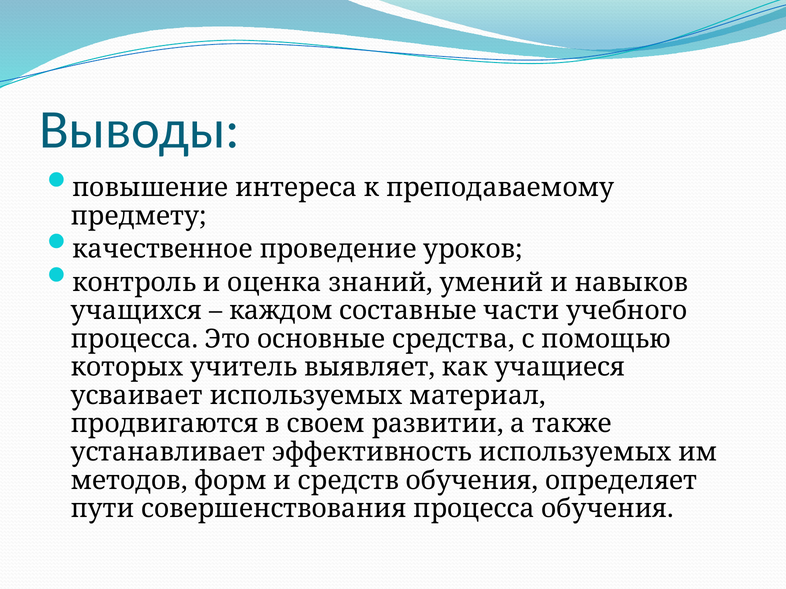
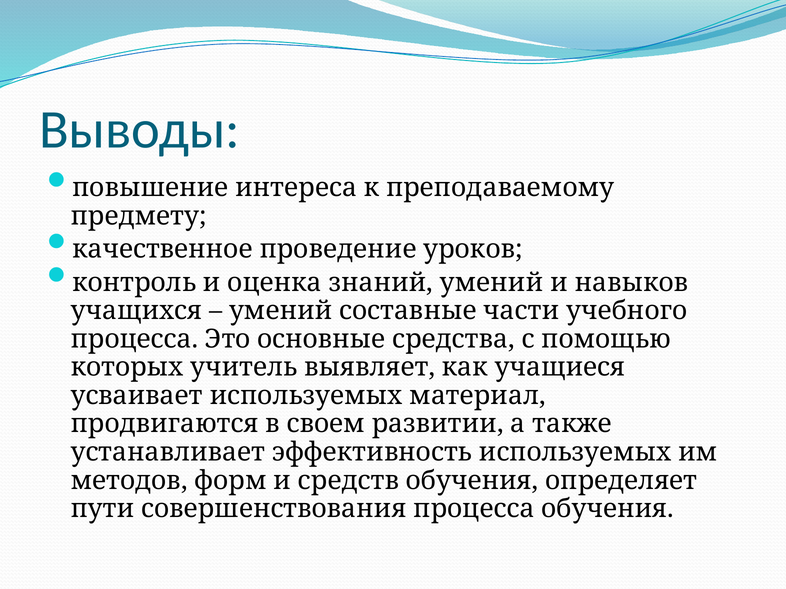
каждом: каждом -> умений (281, 311)
